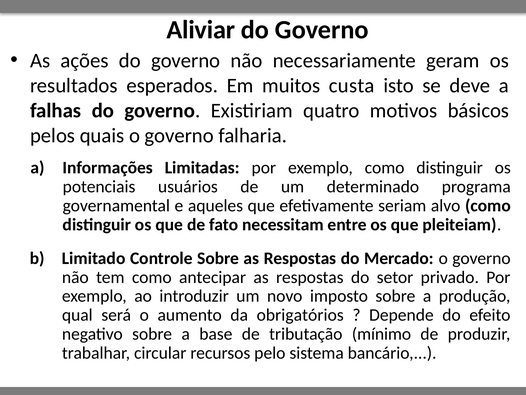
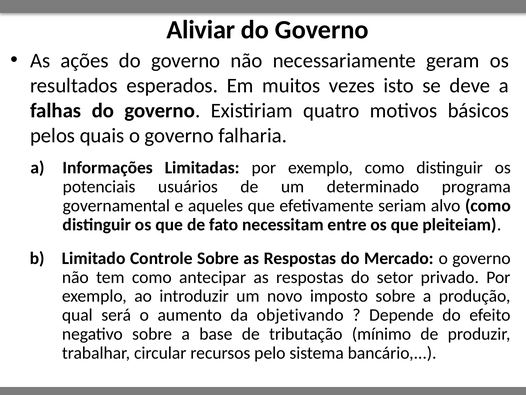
custa: custa -> vezes (352, 85)
obrigatórios: obrigatórios -> objetivando (300, 315)
